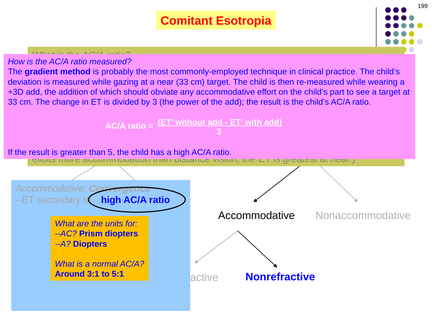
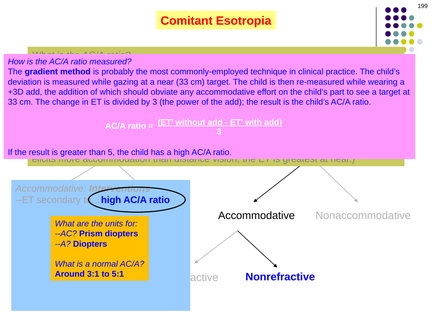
Accommodative Convergence: Convergence -> Interventions (120, 189)
